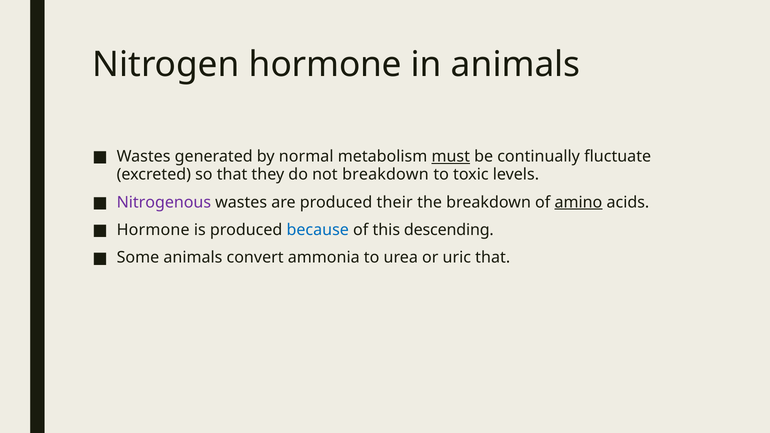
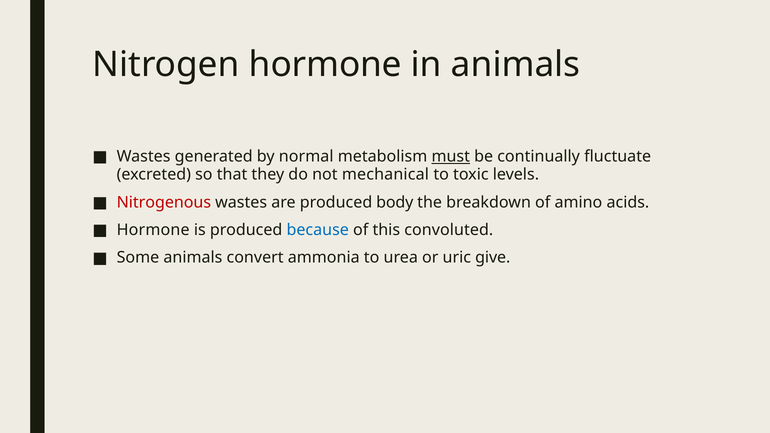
not breakdown: breakdown -> mechanical (385, 175)
Nitrogenous colour: purple -> red (164, 202)
their: their -> body (395, 202)
amino underline: present -> none (578, 202)
descending: descending -> convoluted (449, 230)
uric that: that -> give (493, 258)
